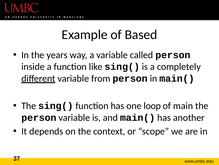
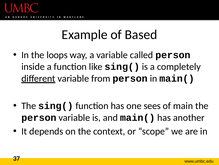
years: years -> loops (57, 55)
loop: loop -> sees (152, 105)
